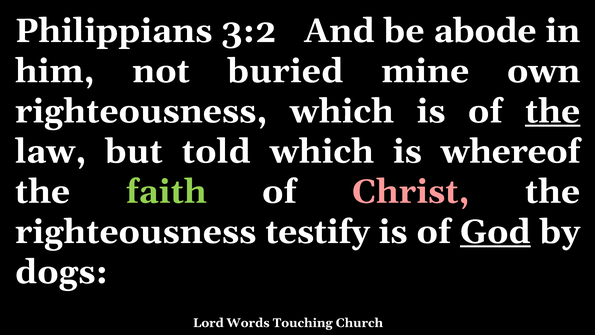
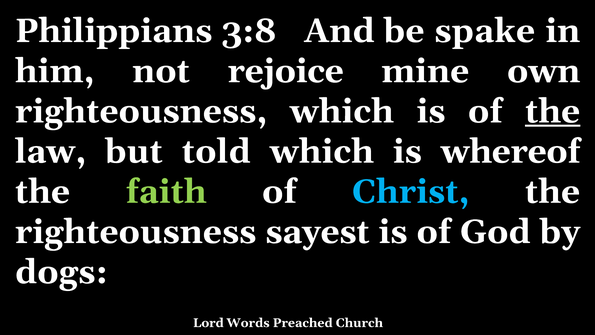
3:2: 3:2 -> 3:8 (249, 31)
abode: abode -> spake (485, 31)
buried: buried -> rejoice (286, 71)
Christ colour: pink -> light blue (411, 192)
testify: testify -> sayest (317, 232)
God underline: present -> none (495, 232)
Touching: Touching -> Preached (303, 323)
